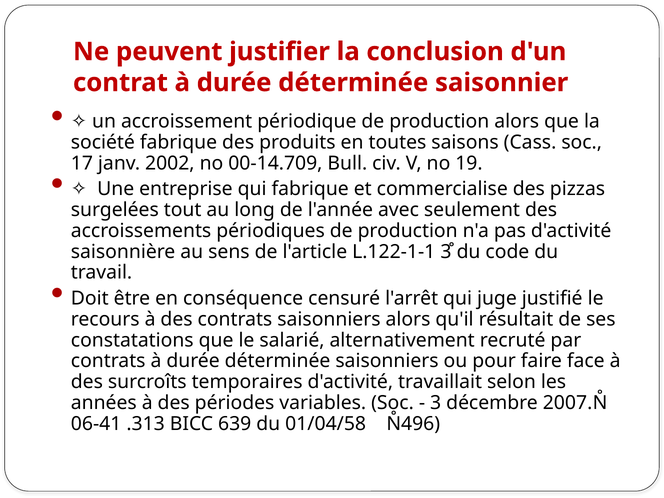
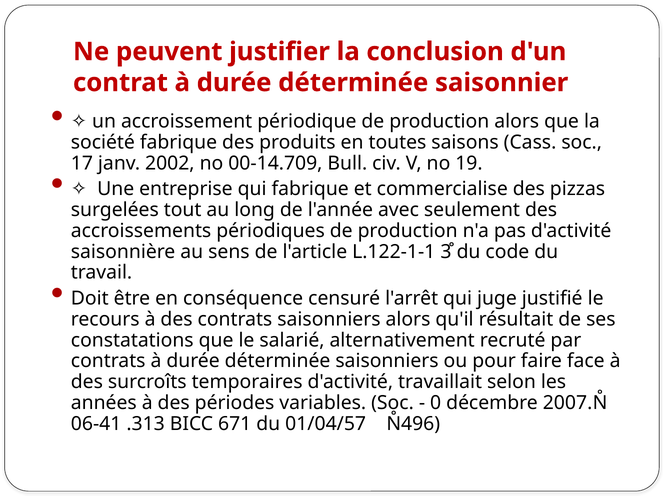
3: 3 -> 0 (436, 403)
639: 639 -> 671 (235, 424)
01/04/58: 01/04/58 -> 01/04/57 (326, 424)
